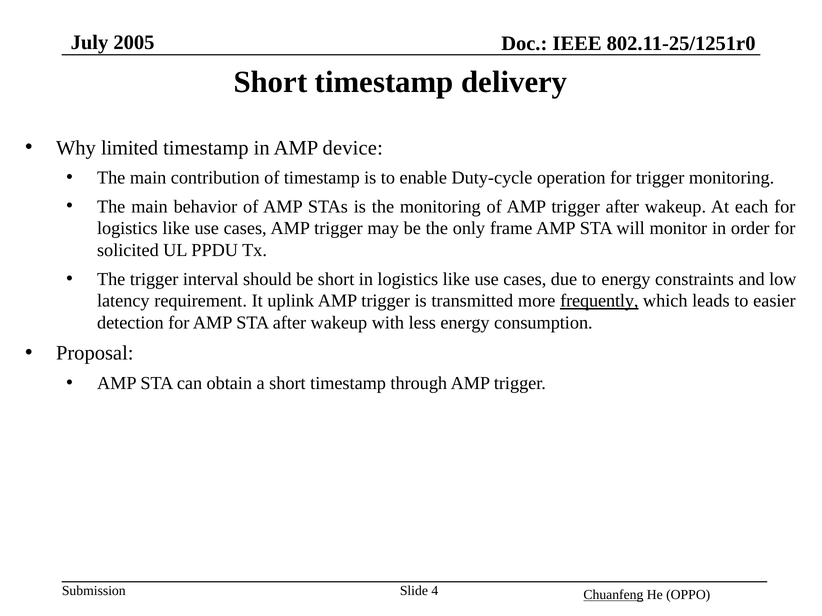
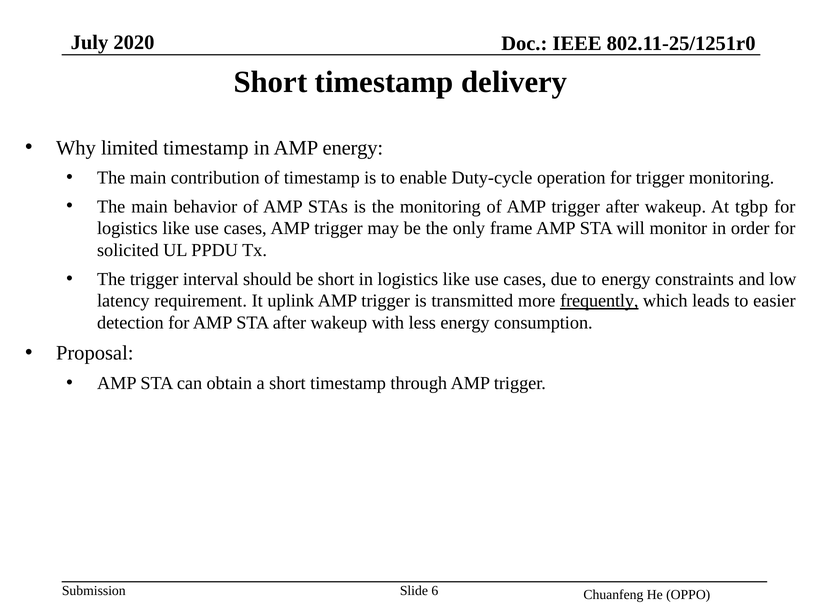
2005: 2005 -> 2020 (134, 43)
AMP device: device -> energy (353, 148)
each: each -> tgbp (752, 207)
4: 4 -> 6 (435, 591)
Chuanfeng underline: present -> none (613, 595)
